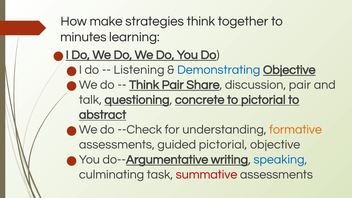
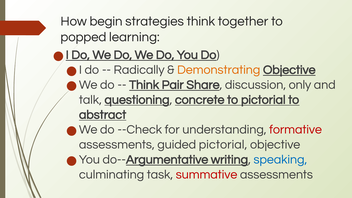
make: make -> begin (106, 21)
minutes: minutes -> popped (83, 37)
Listening: Listening -> Radically (139, 70)
Demonstrating colour: blue -> orange (219, 70)
discussion pair: pair -> only (300, 85)
formative colour: orange -> red (296, 130)
